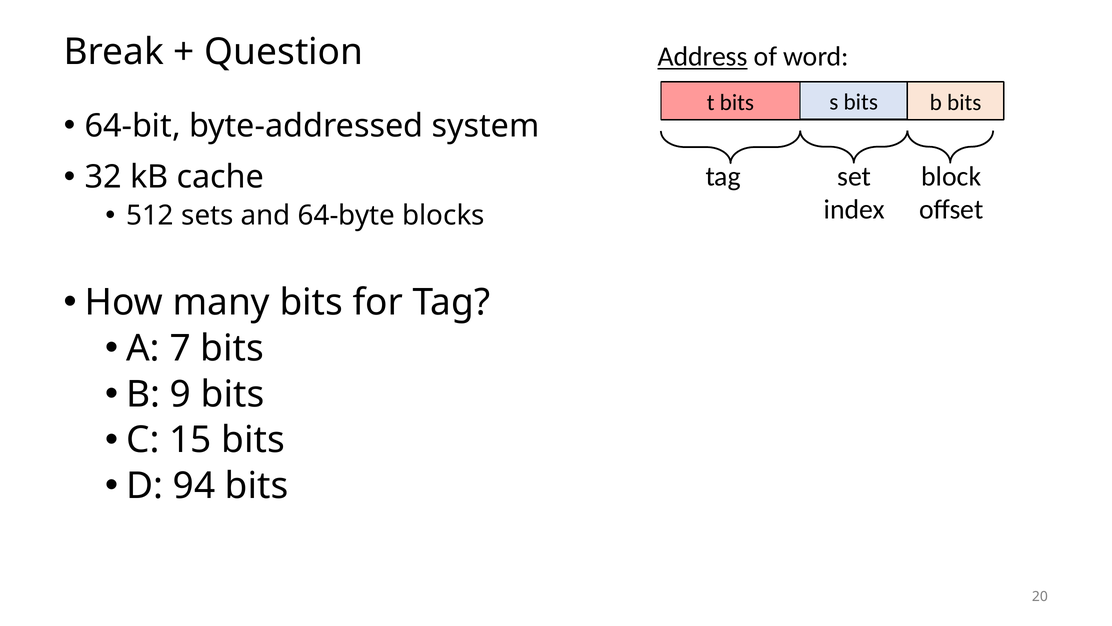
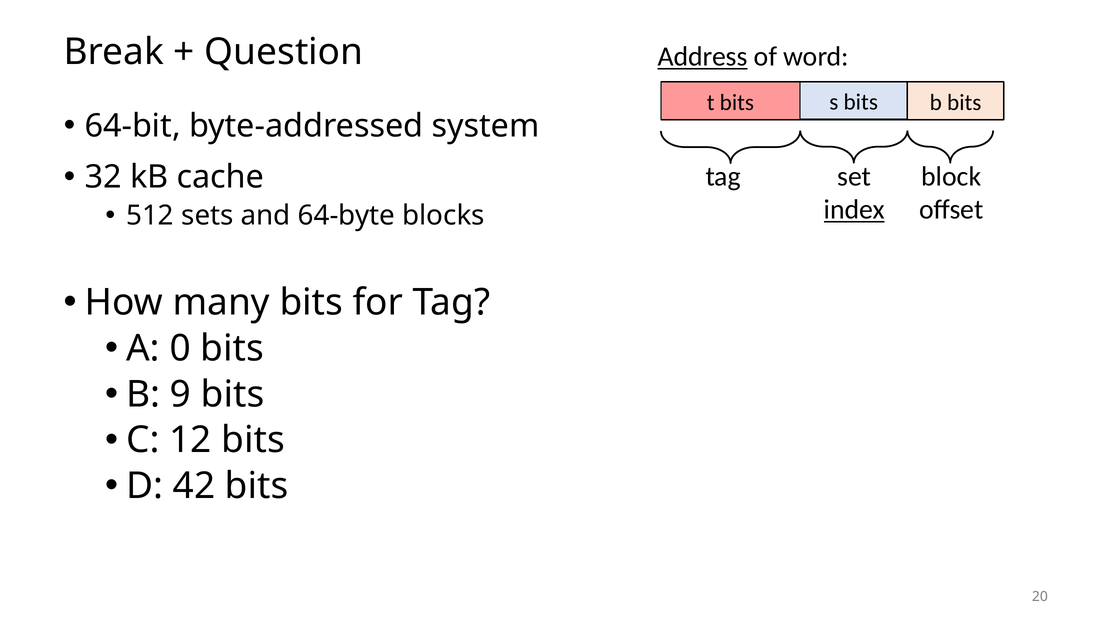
index underline: none -> present (854, 210)
7: 7 -> 0 (180, 348)
15: 15 -> 12 (190, 440)
94: 94 -> 42 (194, 486)
